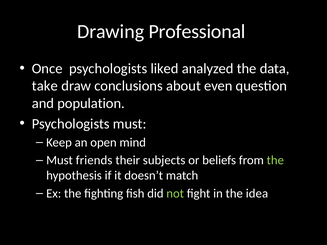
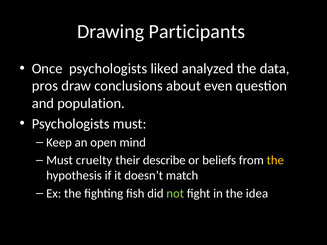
Professional: Professional -> Participants (197, 32)
take: take -> pros (45, 86)
friends: friends -> cruelty (94, 160)
subjects: subjects -> describe (164, 160)
the colour: light green -> yellow (275, 160)
